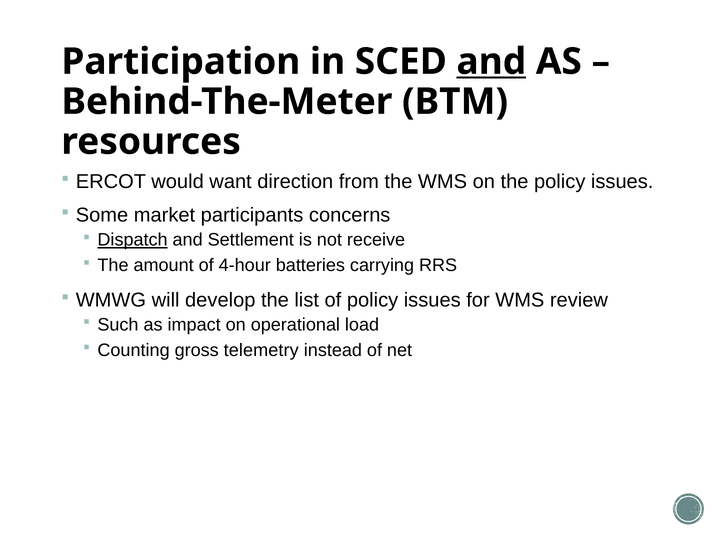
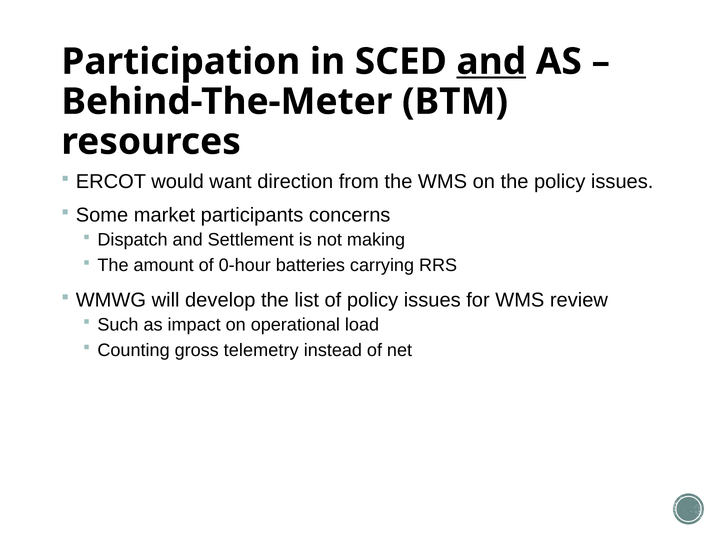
Dispatch underline: present -> none (133, 240)
receive: receive -> making (376, 240)
4-hour: 4-hour -> 0-hour (245, 266)
